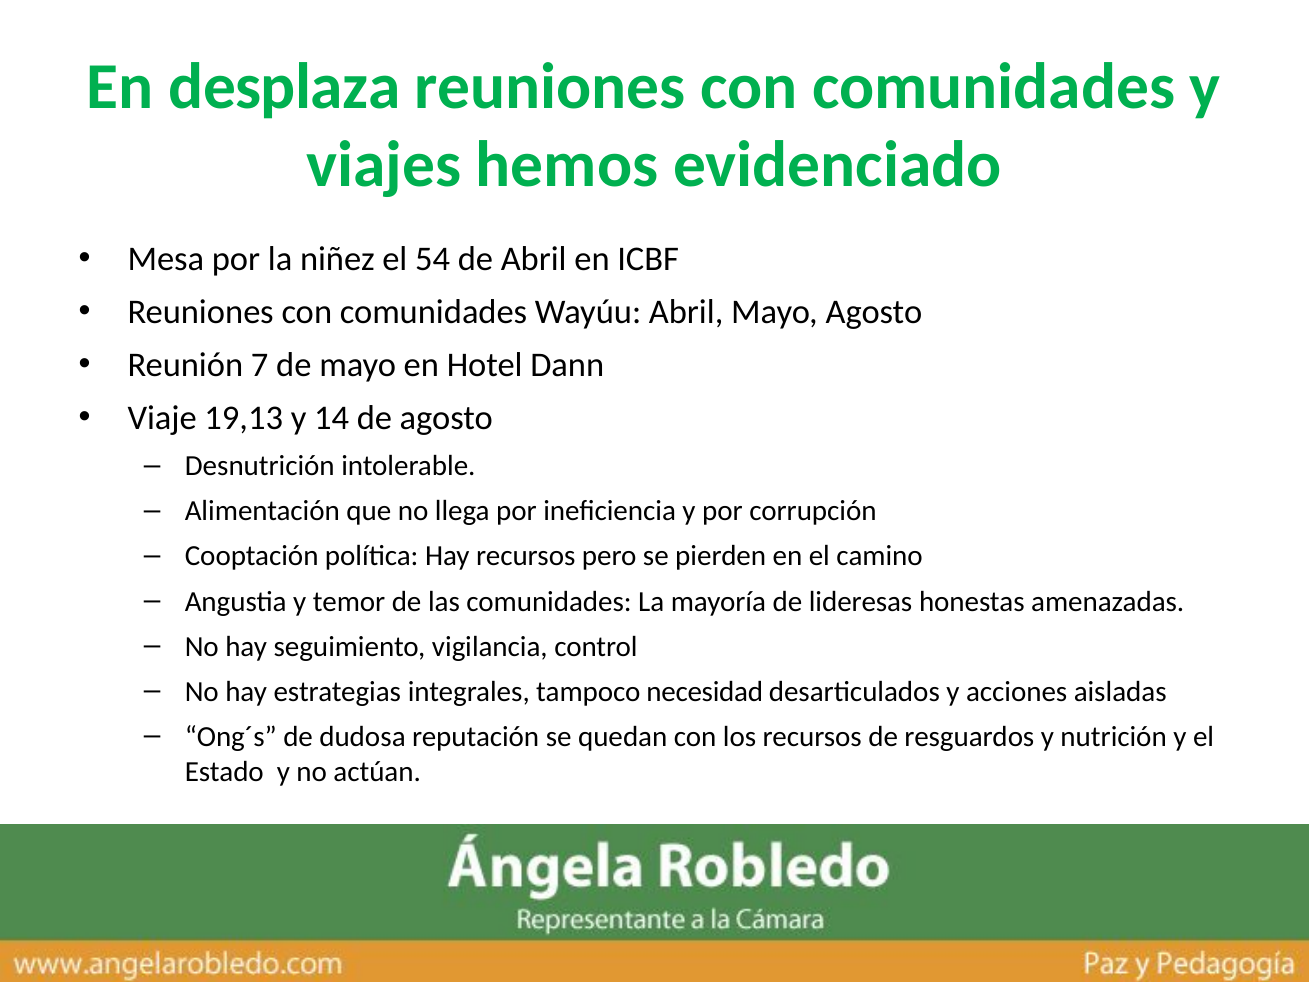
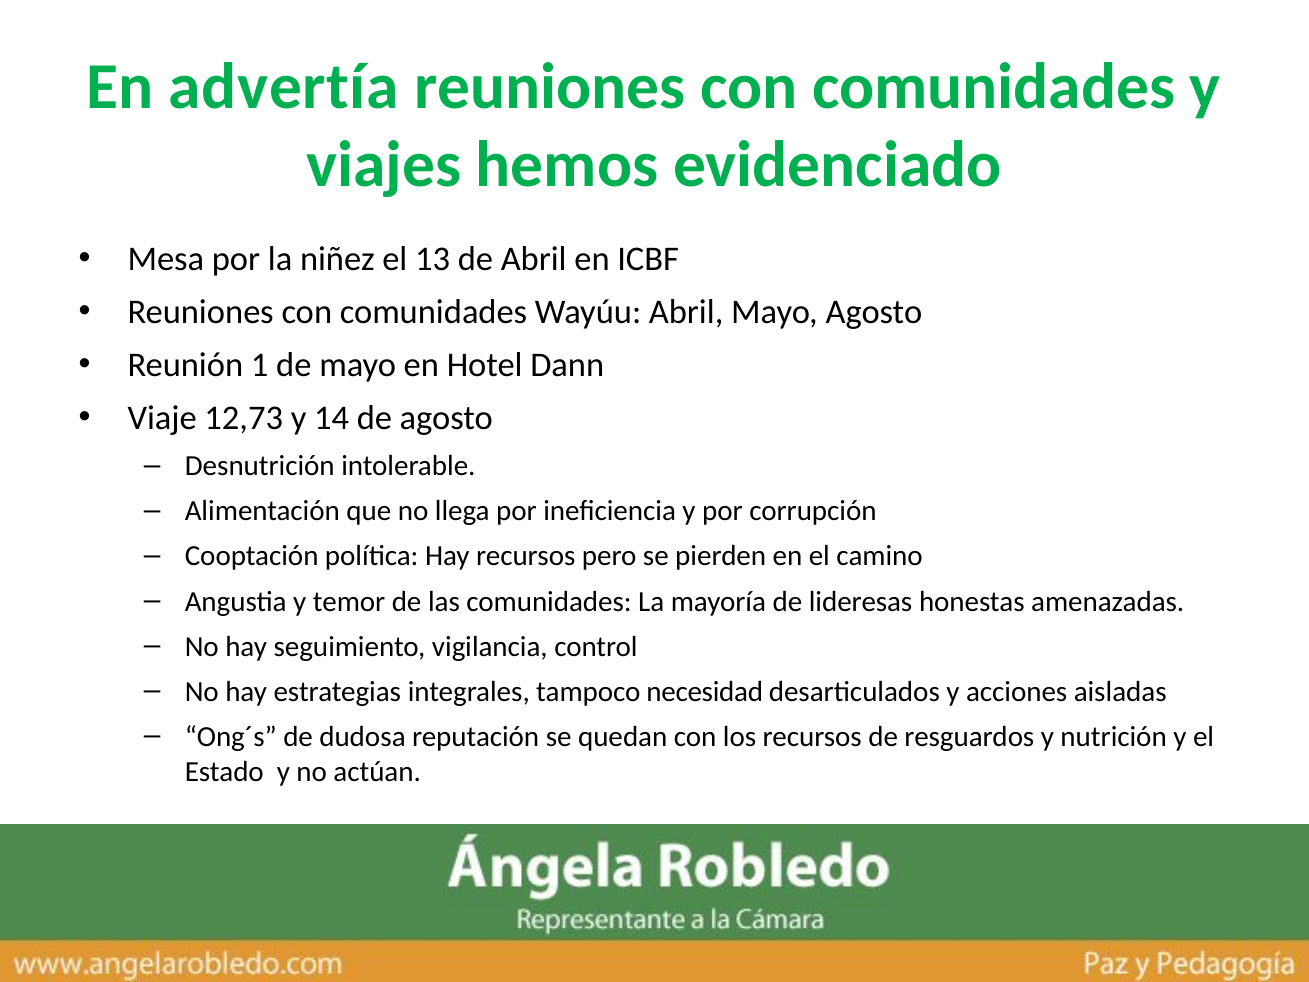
desplaza: desplaza -> advertía (284, 86)
54: 54 -> 13 (433, 259)
7: 7 -> 1 (260, 365)
19,13: 19,13 -> 12,73 (244, 418)
